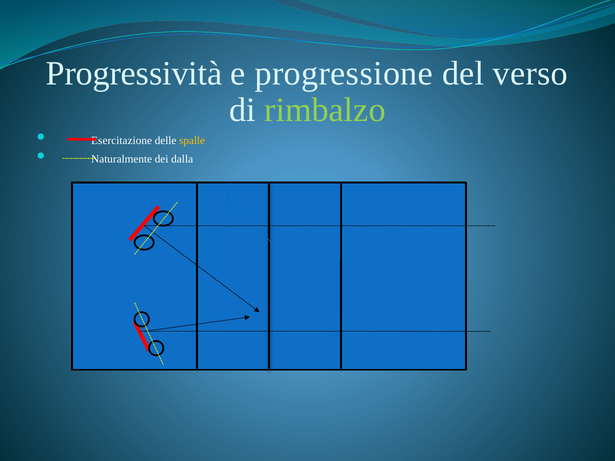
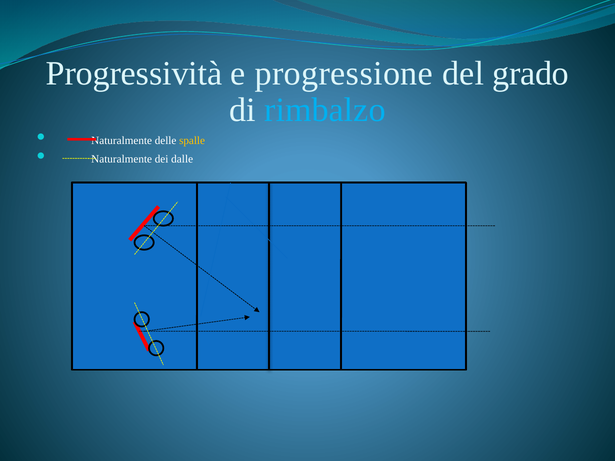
verso: verso -> grado (531, 73)
rimbalzo colour: light green -> light blue (325, 110)
Esercitazione: Esercitazione -> Naturalmente (122, 141)
dalla: dalla -> dalle (182, 159)
